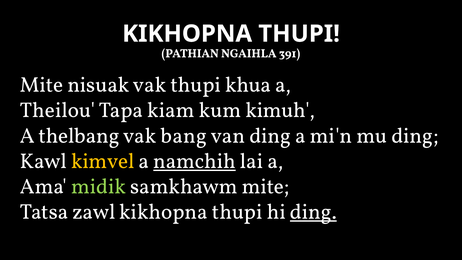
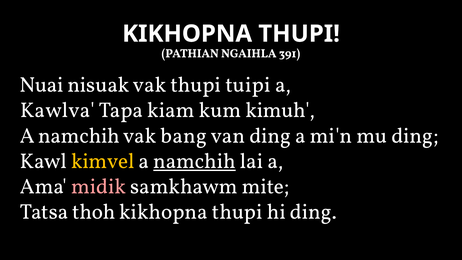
Mite: Mite -> Nuai (42, 85)
khua: khua -> tuipi (248, 85)
Theilou: Theilou -> Kawlva (57, 110)
thelbang: thelbang -> namchih (79, 136)
midik colour: light green -> pink (98, 186)
zawl: zawl -> thoh (94, 212)
ding underline: present -> none (313, 212)
